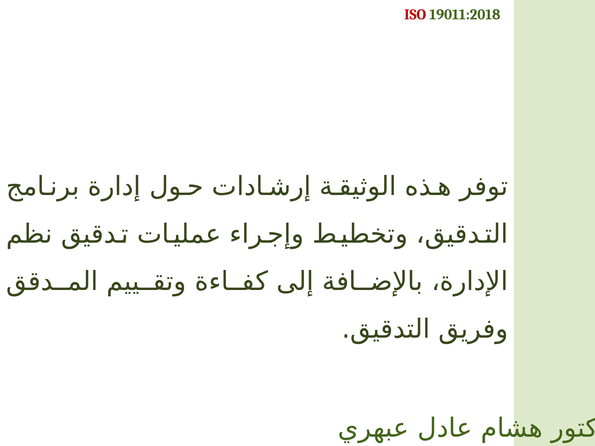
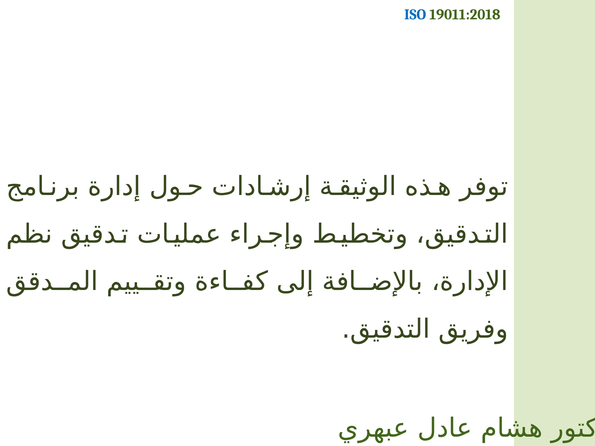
ISO colour: red -> blue (415, 15)
